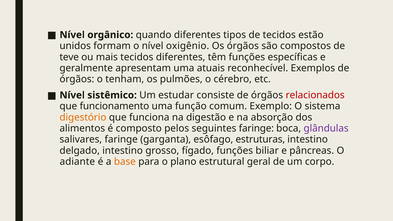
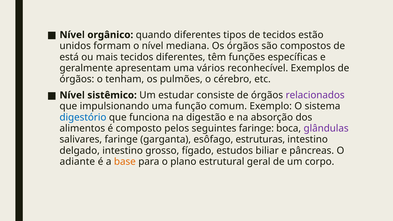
oxigênio: oxigênio -> mediana (188, 46)
teve: teve -> está (69, 57)
atuais: atuais -> vários (211, 68)
relacionados colour: red -> purple (315, 95)
funcionamento: funcionamento -> impulsionando (114, 106)
digestório colour: orange -> blue (83, 117)
fígado funções: funções -> estudos (235, 151)
